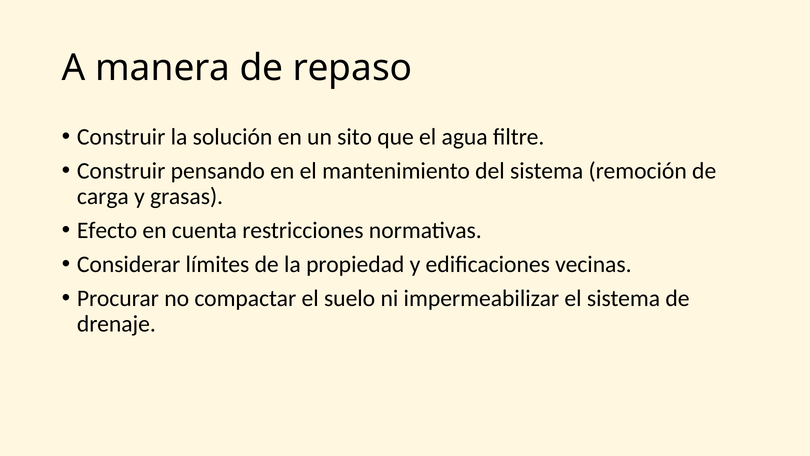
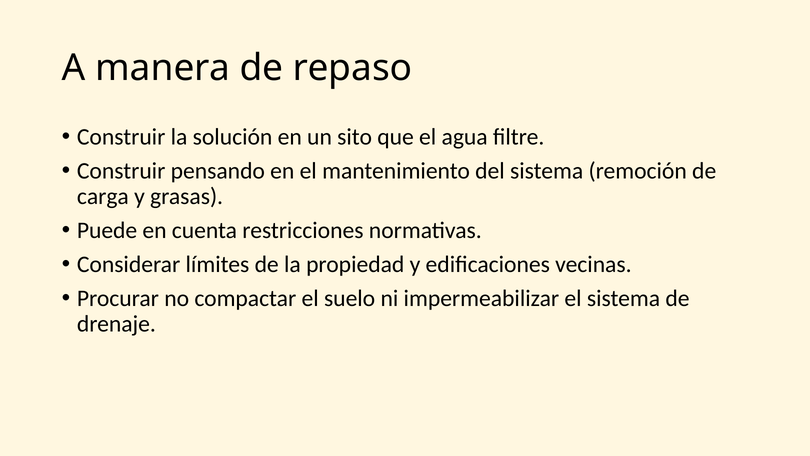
Efecto: Efecto -> Puede (107, 230)
